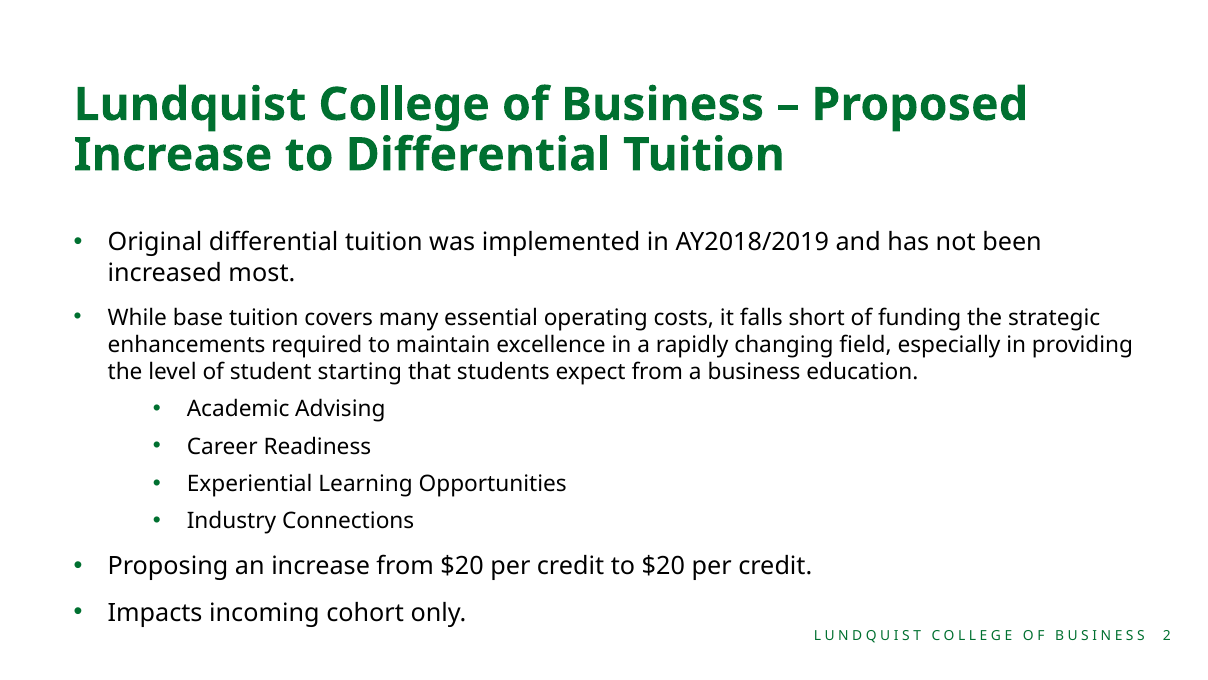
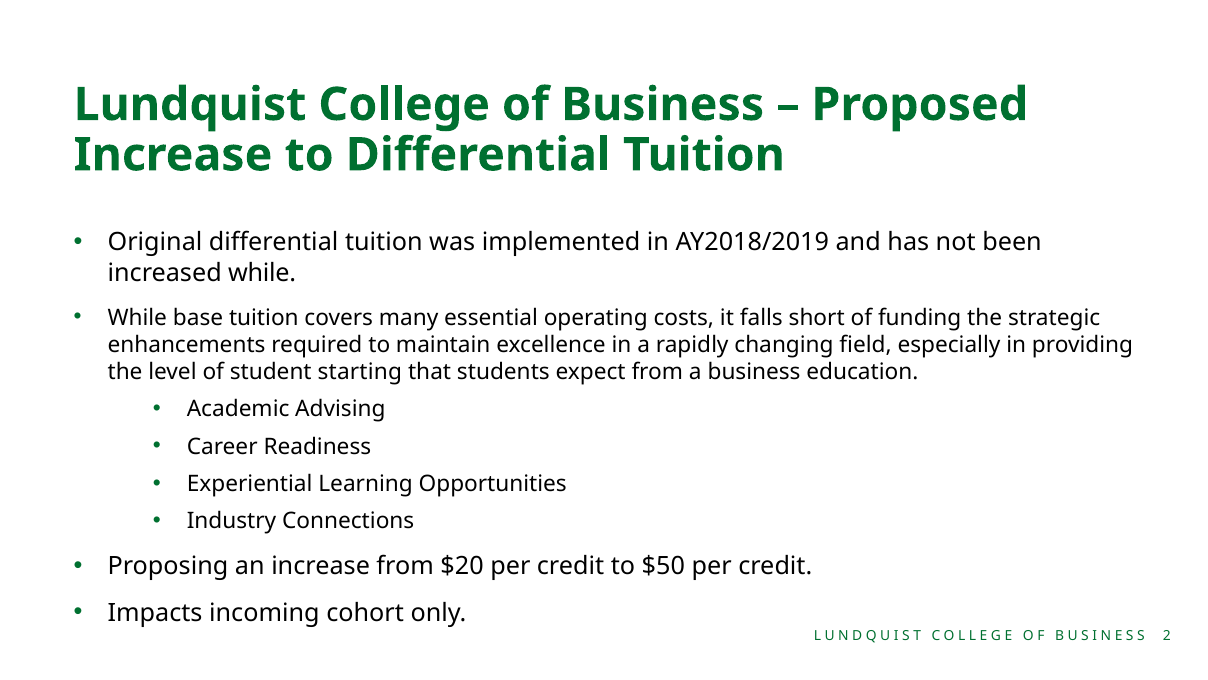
increased most: most -> while (262, 273)
to $20: $20 -> $50 (663, 566)
